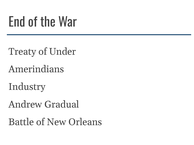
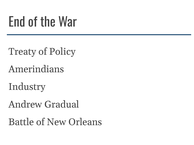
Under: Under -> Policy (62, 52)
